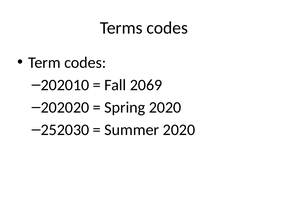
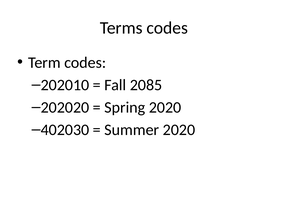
2069: 2069 -> 2085 (146, 85)
252030: 252030 -> 402030 (65, 130)
